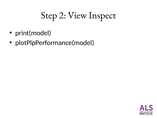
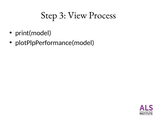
2: 2 -> 3 (63, 15)
Inspect: Inspect -> Process (102, 15)
